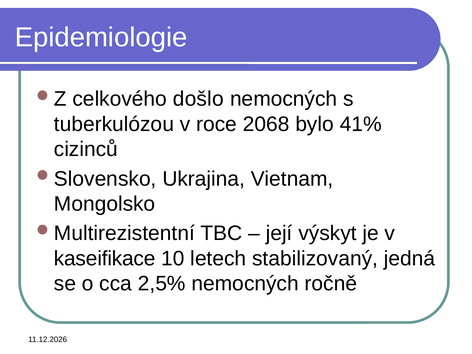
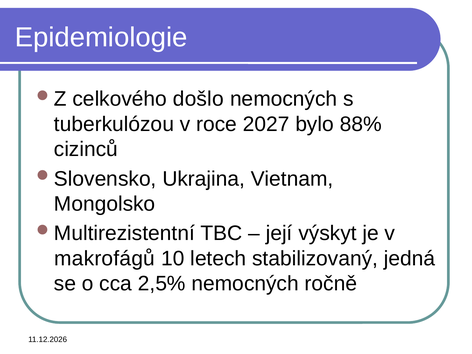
2068: 2068 -> 2027 (266, 124)
41%: 41% -> 88% (361, 124)
kaseifikace: kaseifikace -> makrofágů (105, 258)
